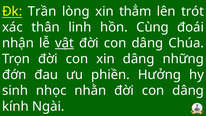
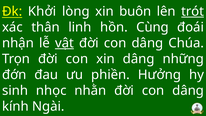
Trần: Trần -> Khởi (42, 11)
thẳm: thẳm -> buôn (135, 11)
trót underline: none -> present (193, 11)
